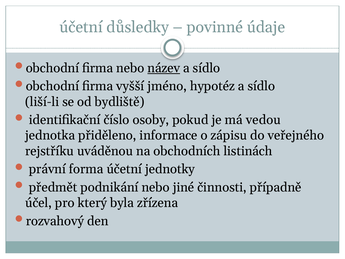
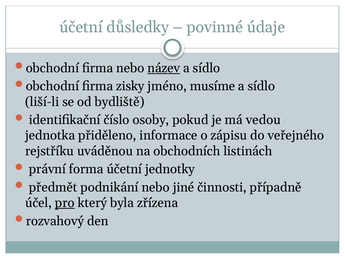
vyšší: vyšší -> zisky (130, 86)
hypotéz: hypotéz -> musíme (213, 86)
pro underline: none -> present (65, 203)
